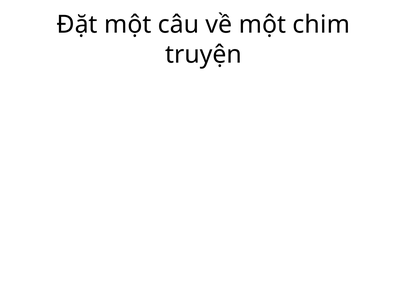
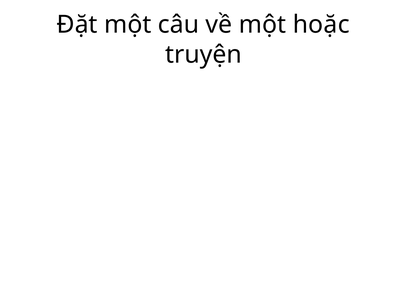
chim: chim -> hoặc (321, 24)
